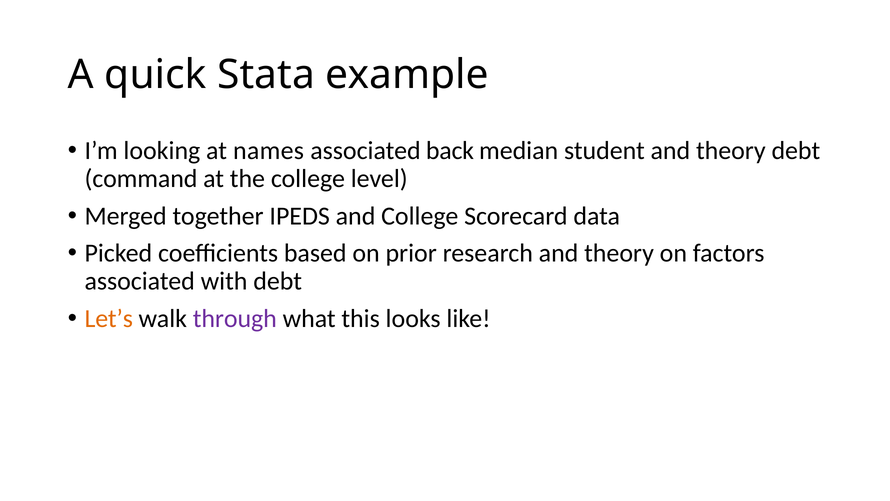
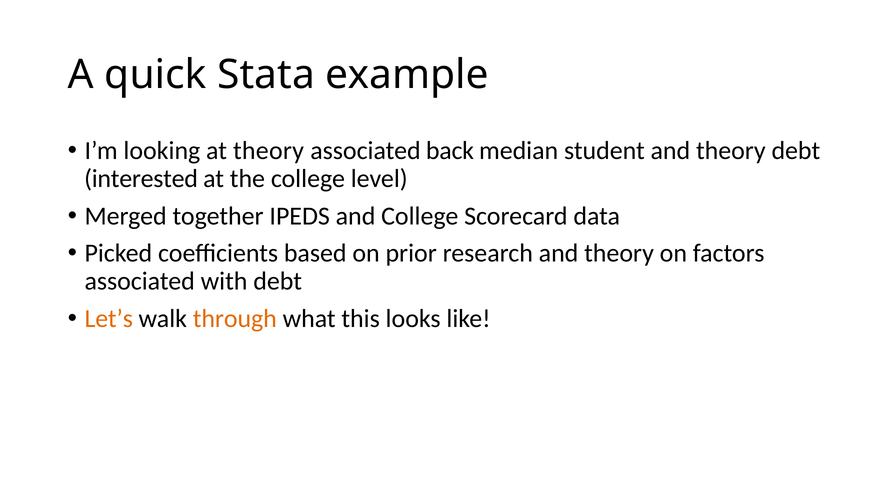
at names: names -> theory (269, 150)
command: command -> interested (141, 179)
through colour: purple -> orange (235, 319)
